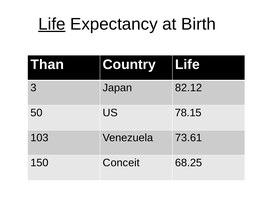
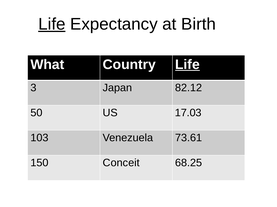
Than: Than -> What (47, 65)
Life underline: none -> present (187, 65)
78.15: 78.15 -> 17.03 (188, 113)
